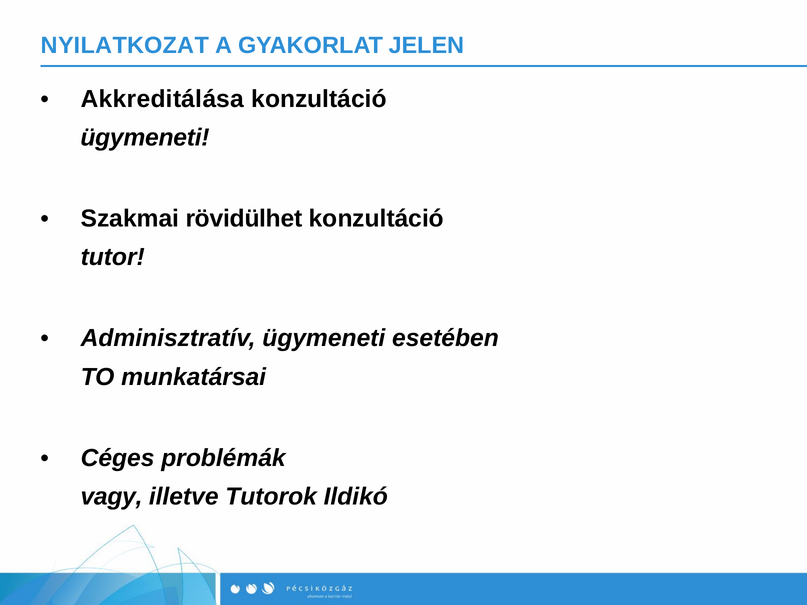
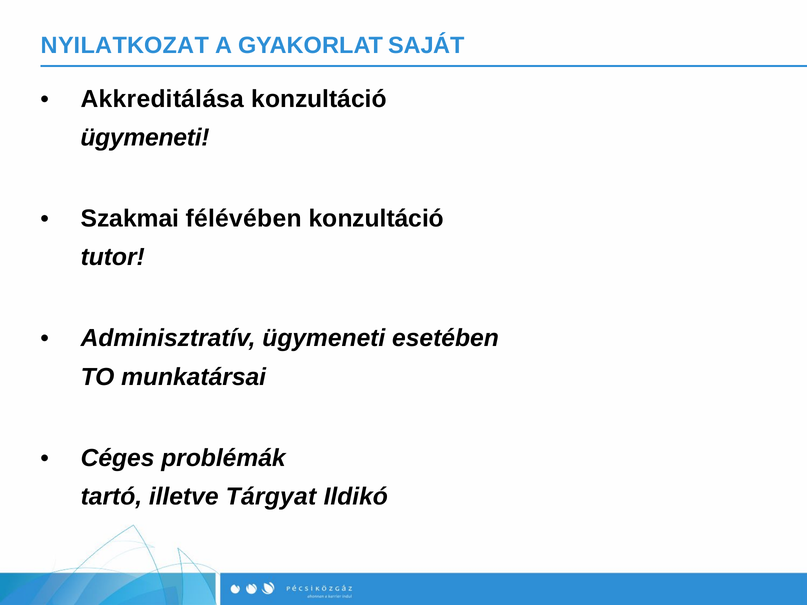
JELEN: JELEN -> SAJÁT (427, 45)
rövidülhet: rövidülhet -> félévében (244, 219)
vagy: vagy -> tartó (111, 497)
Tutorok: Tutorok -> Tárgyat (271, 497)
